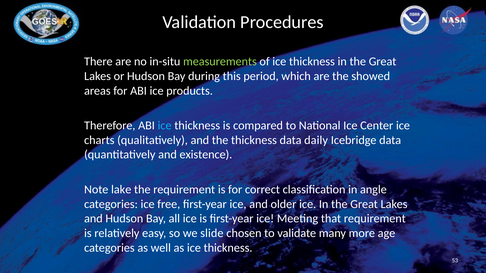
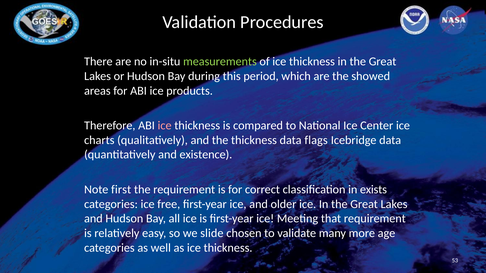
ice colour: light blue -> pink (165, 126)
daily: daily -> flags (316, 140)
lake: lake -> first (121, 190)
angle: angle -> exists (373, 190)
